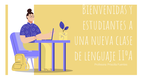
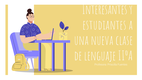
Bienvenidas: Bienvenidas -> Interesantes (105, 10)
